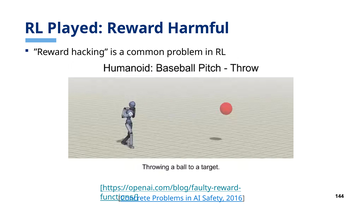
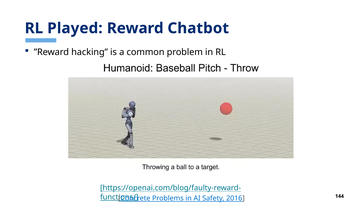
Harmful: Harmful -> Chatbot (198, 28)
